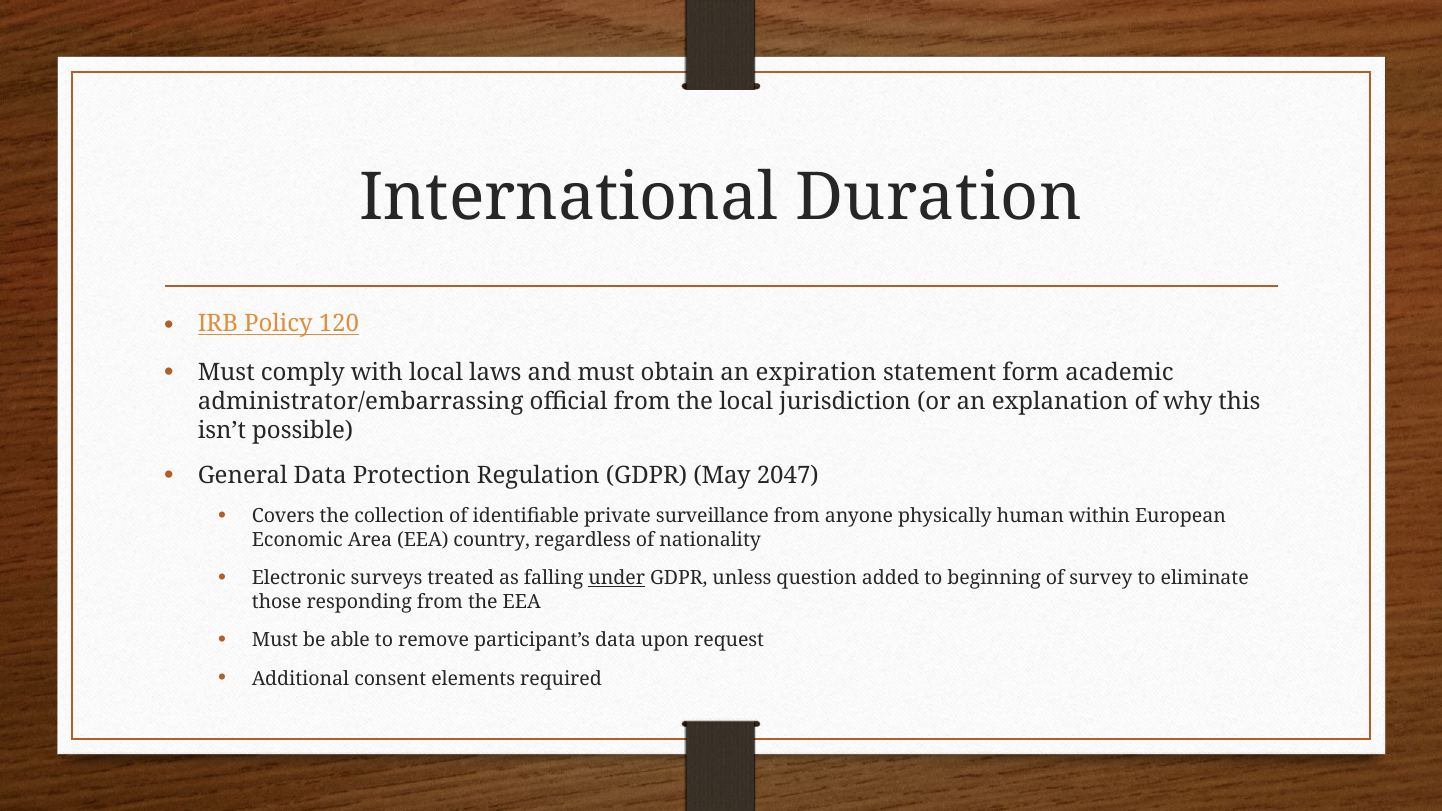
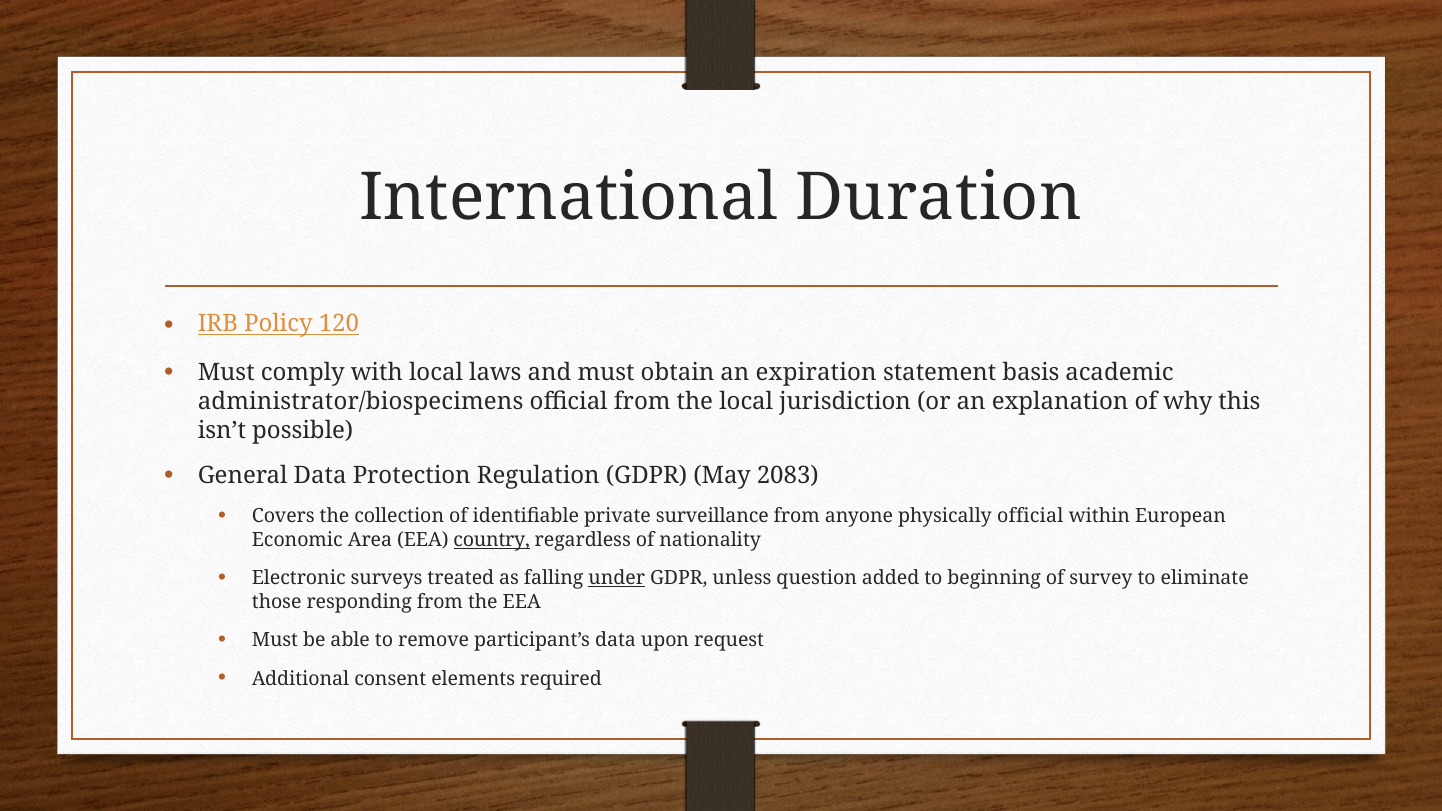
form: form -> basis (1031, 373)
administrator/embarrassing: administrator/embarrassing -> administrator/biospecimens (361, 402)
2047: 2047 -> 2083 (788, 475)
physically human: human -> official (1030, 516)
country underline: none -> present (492, 540)
